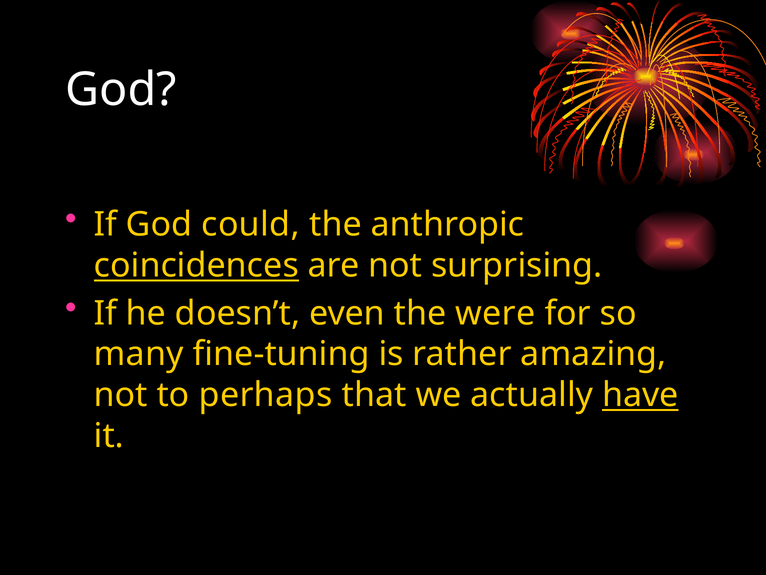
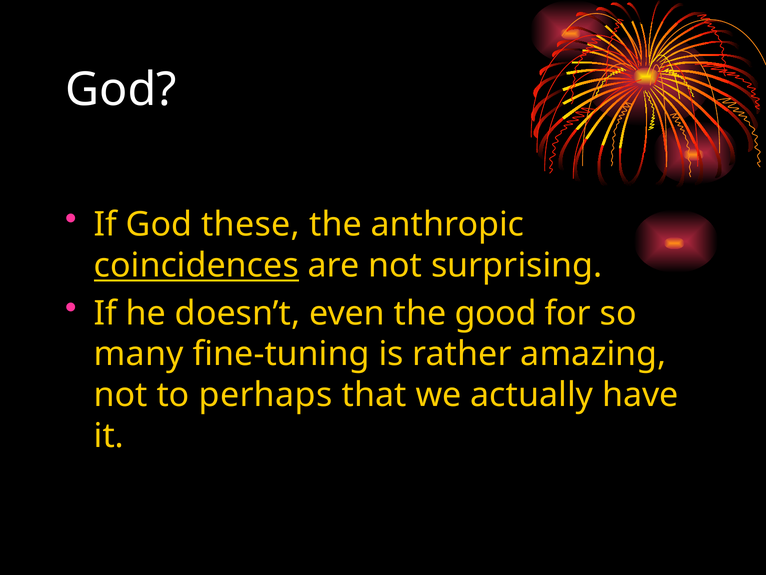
could: could -> these (251, 225)
were: were -> good (496, 313)
have underline: present -> none (640, 395)
